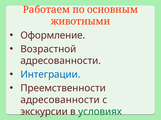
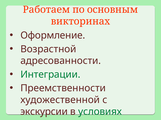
животными: животными -> викторинах (80, 21)
Интеграции colour: blue -> green (50, 75)
адресованности: адресованности -> художественной (60, 100)
